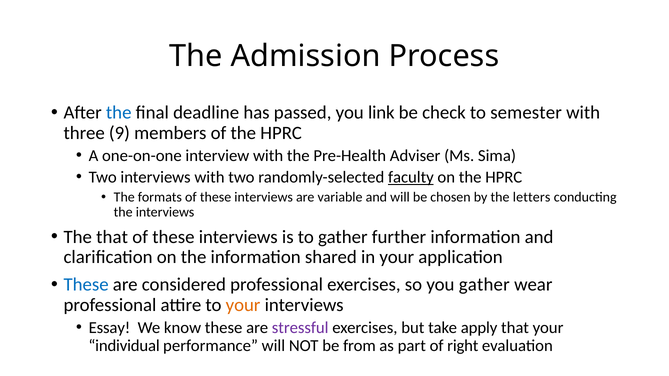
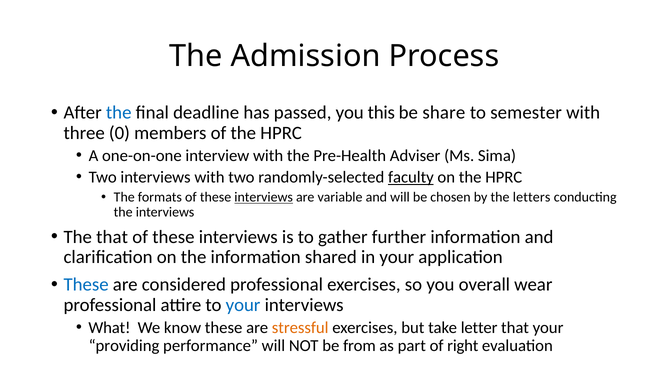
link: link -> this (381, 113)
check: check -> share (444, 113)
9: 9 -> 0 (119, 133)
interviews underline: none -> present (264, 197)
you gather: gather -> overall (484, 285)
your colour: orange -> blue (243, 305)
Essay: Essay -> What (109, 328)
stressful colour: purple -> orange (300, 328)
apply: apply -> letter (479, 328)
individual: individual -> providing (124, 346)
